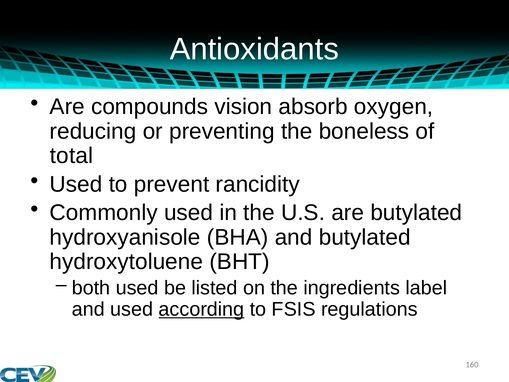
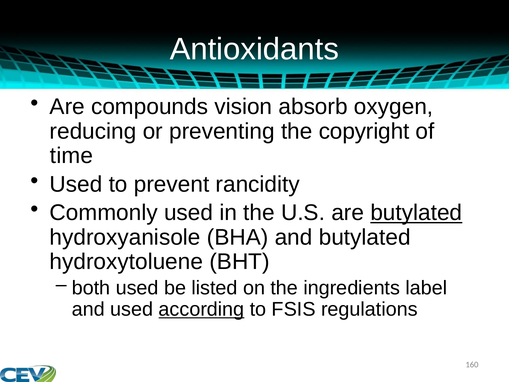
boneless: boneless -> copyright (364, 131)
total: total -> time (72, 156)
butylated underline: none -> present (416, 213)
